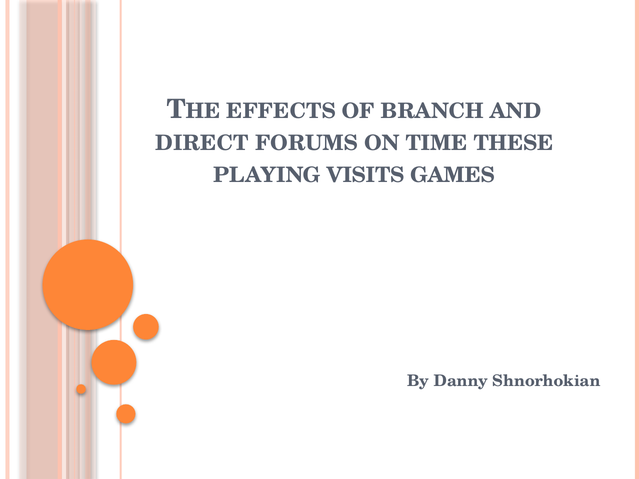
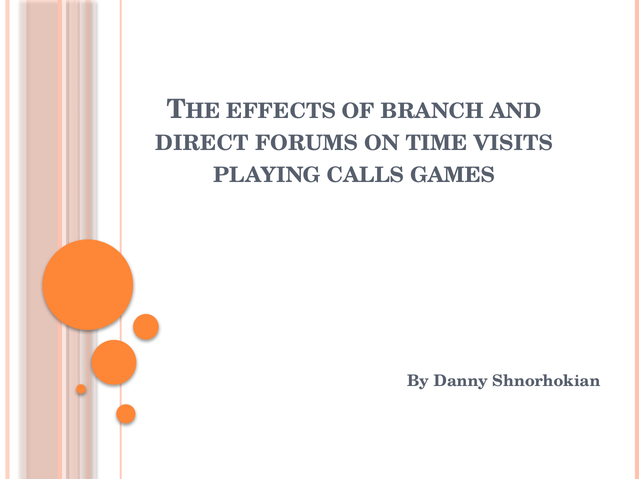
THESE: THESE -> VISITS (513, 143)
VISITS: VISITS -> CALLS (365, 175)
